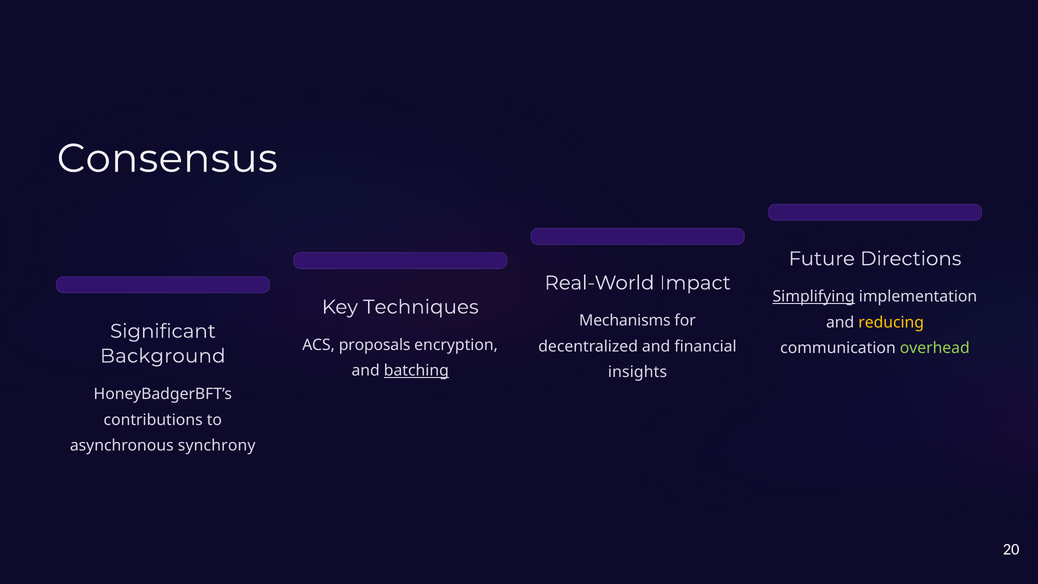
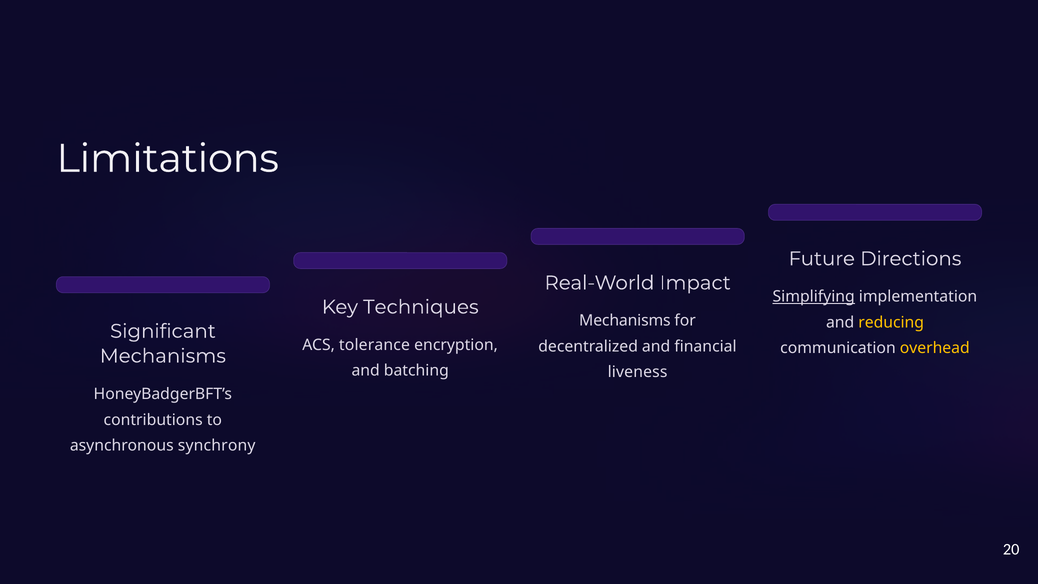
Consensus: Consensus -> Limitations (168, 159)
proposals: proposals -> tolerance (374, 345)
overhead colour: light green -> yellow (935, 348)
Background: Background -> Mechanisms (163, 356)
batching underline: present -> none (416, 371)
insights: insights -> liveness (638, 372)
